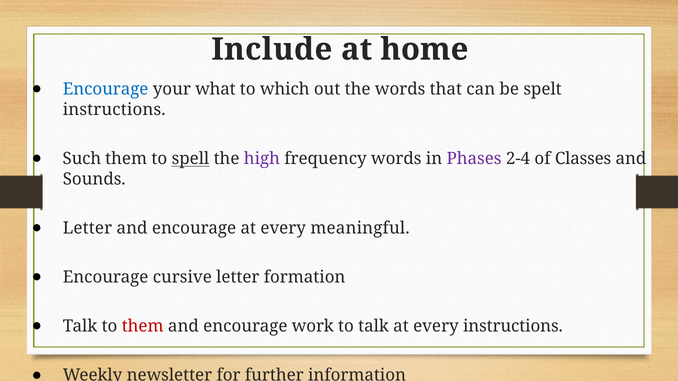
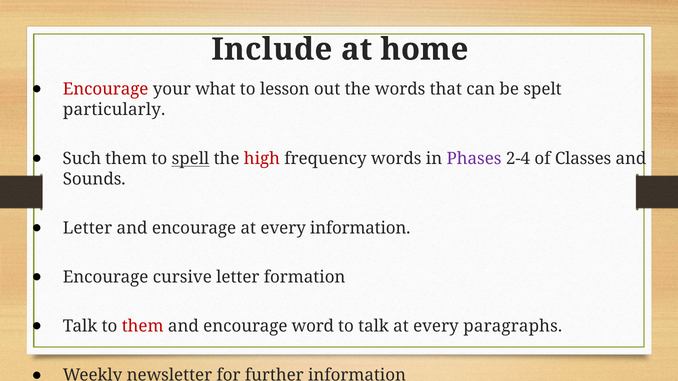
Encourage colour: blue -> red (106, 89)
which: which -> lesson (285, 89)
instructions: instructions -> particularly (114, 110)
high colour: purple -> red (262, 159)
every meaningful: meaningful -> information (360, 228)
work: work -> word (313, 327)
every instructions: instructions -> paragraphs (513, 327)
